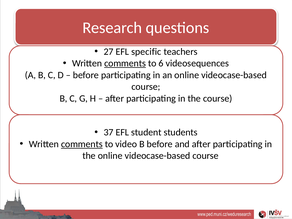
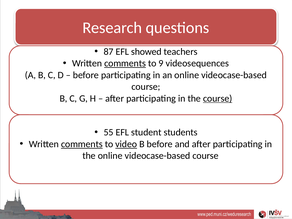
27: 27 -> 87 (109, 52)
specific: specific -> showed (146, 52)
6: 6 -> 9 (161, 63)
course underline: none -> present (218, 98)
37: 37 -> 55 (109, 132)
video underline: none -> present (126, 144)
